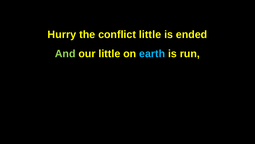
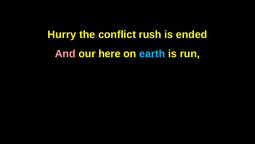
conflict little: little -> rush (150, 35)
And colour: light green -> pink (65, 54)
our little: little -> here (109, 54)
